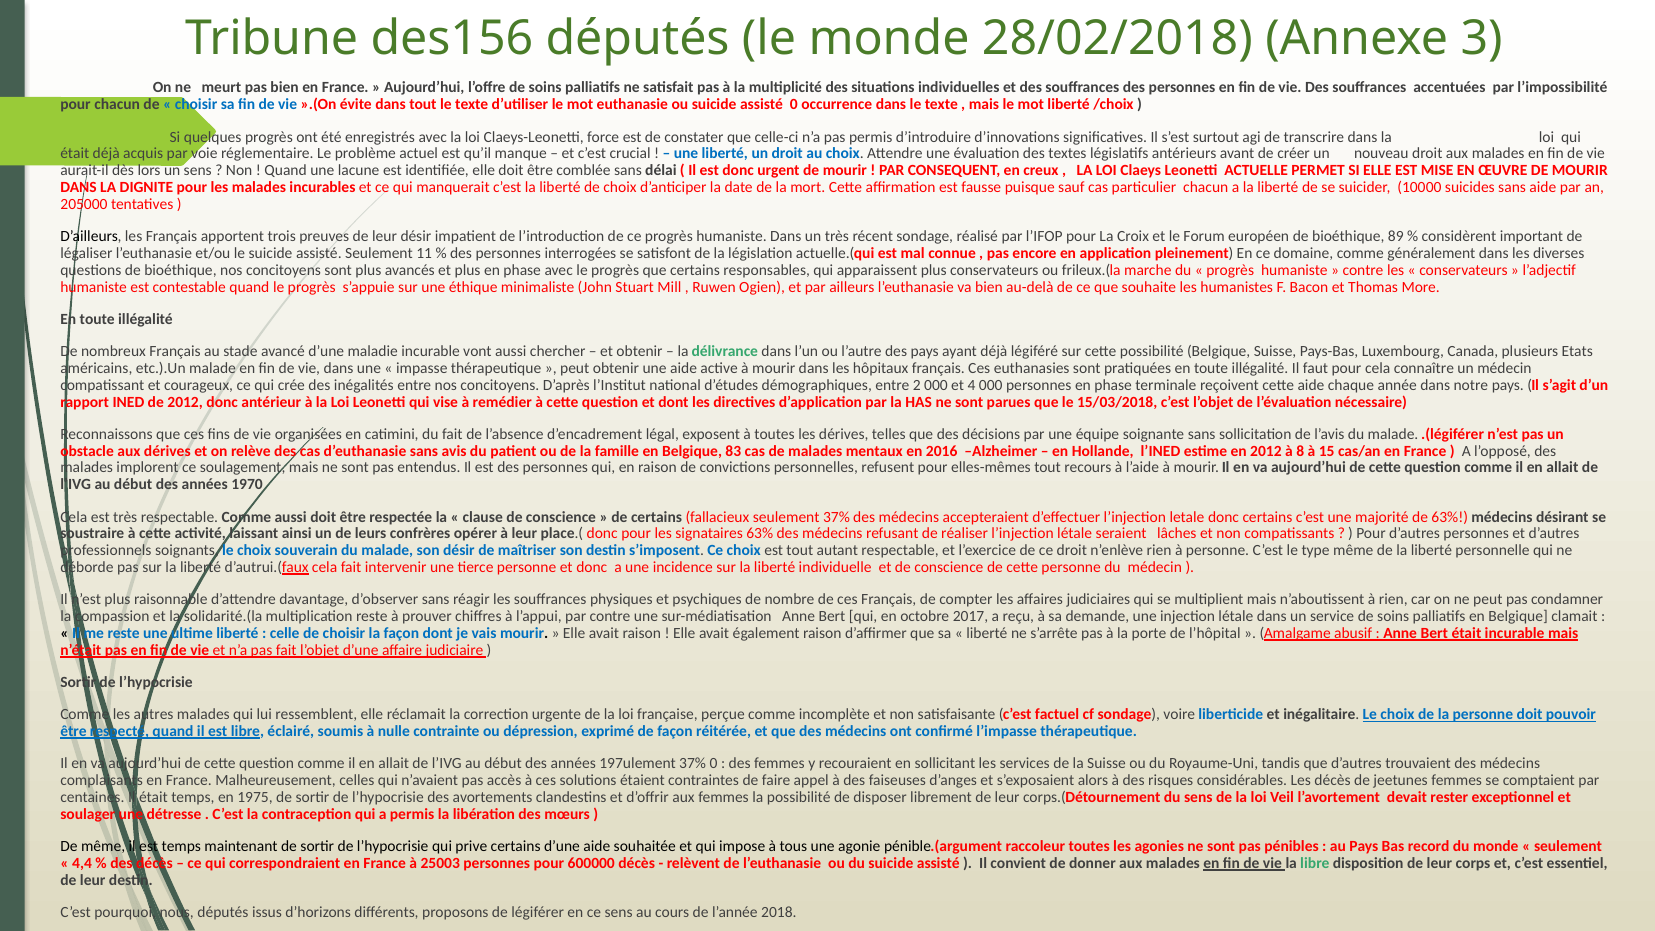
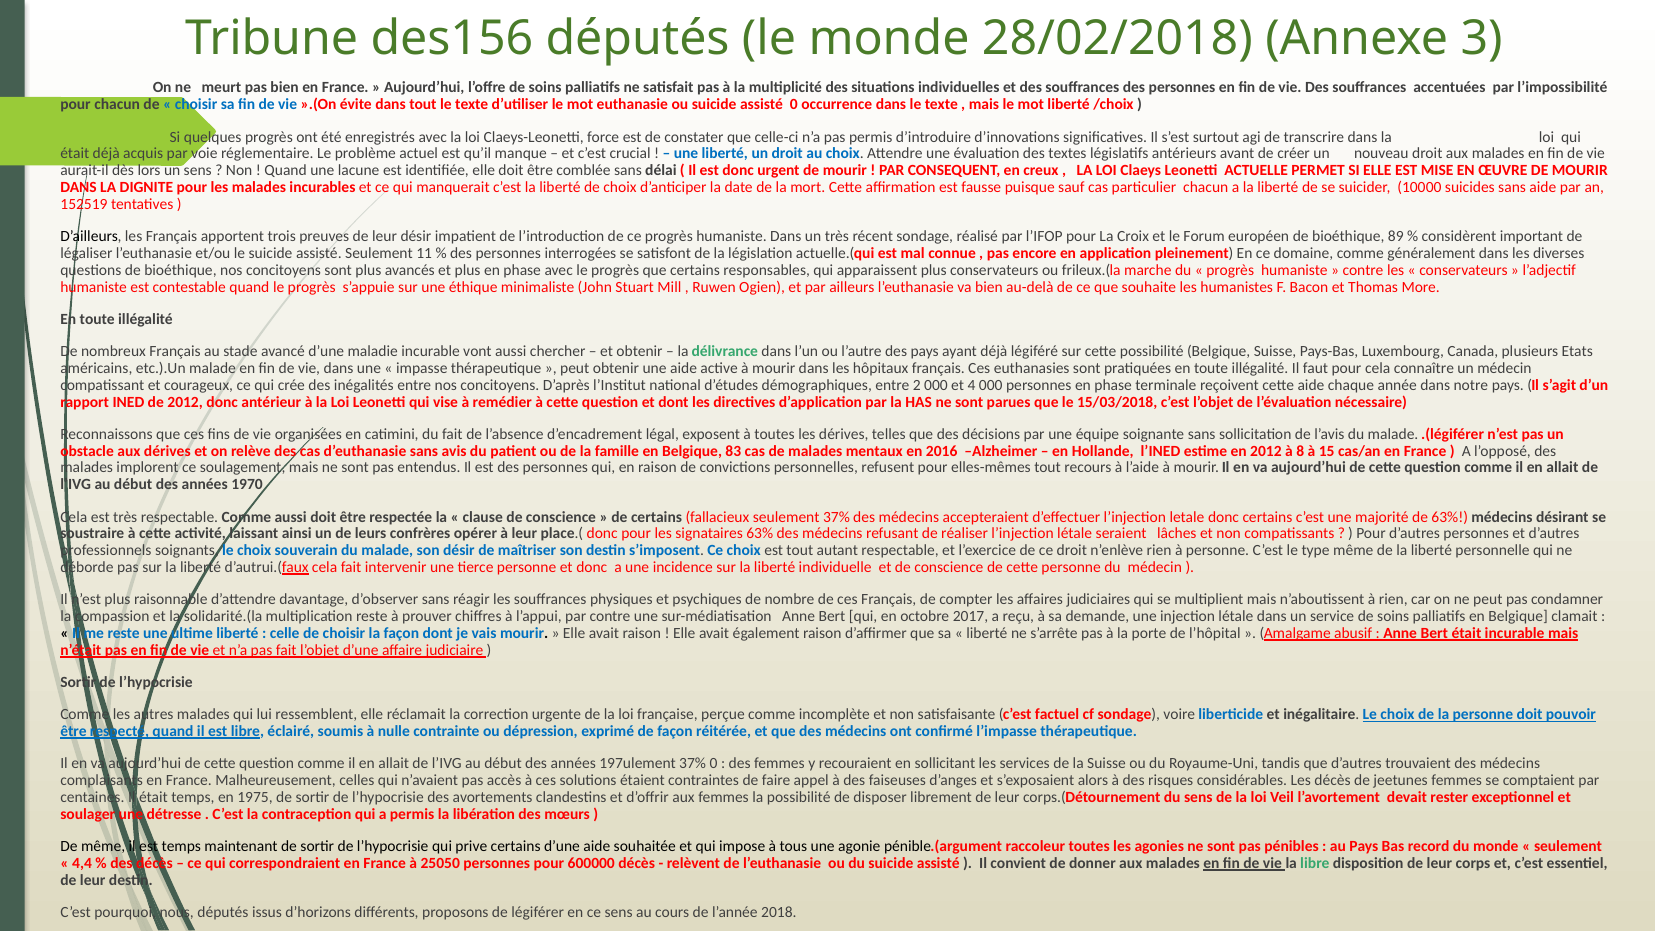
205000: 205000 -> 152519 (84, 204)
25003: 25003 -> 25050 (440, 863)
